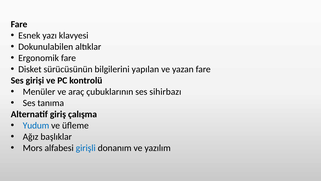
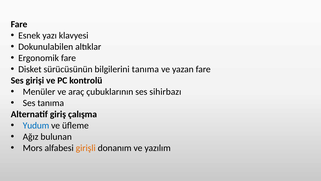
bilgilerini yapılan: yapılan -> tanıma (145, 69)
başlıklar: başlıklar -> bulunan (56, 137)
girişli colour: blue -> orange (86, 148)
